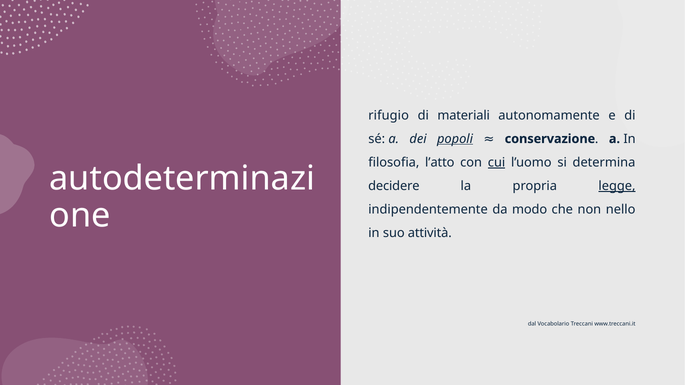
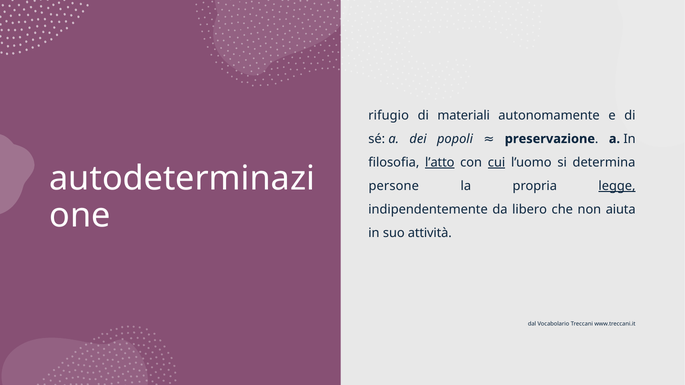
popoli underline: present -> none (455, 139)
conservazione: conservazione -> preservazione (550, 139)
l’atto underline: none -> present (440, 163)
decidere: decidere -> persone (394, 186)
modo: modo -> libero (530, 210)
nello: nello -> aiuta (621, 210)
